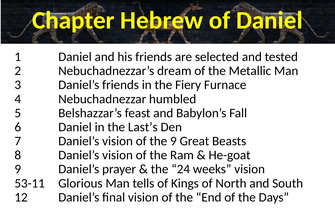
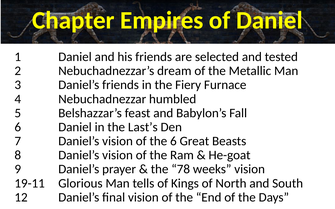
Hebrew: Hebrew -> Empires (162, 20)
the 9: 9 -> 6 (173, 141)
24: 24 -> 78 (181, 170)
53-11: 53-11 -> 19-11 (30, 184)
